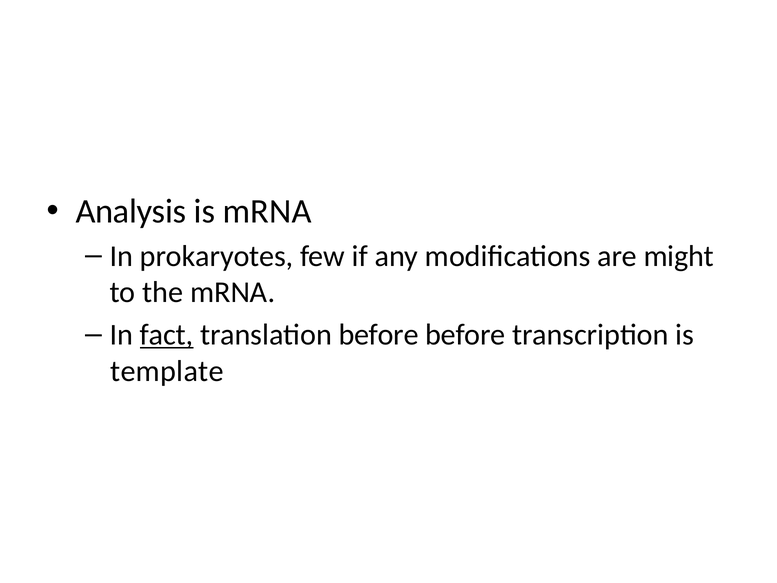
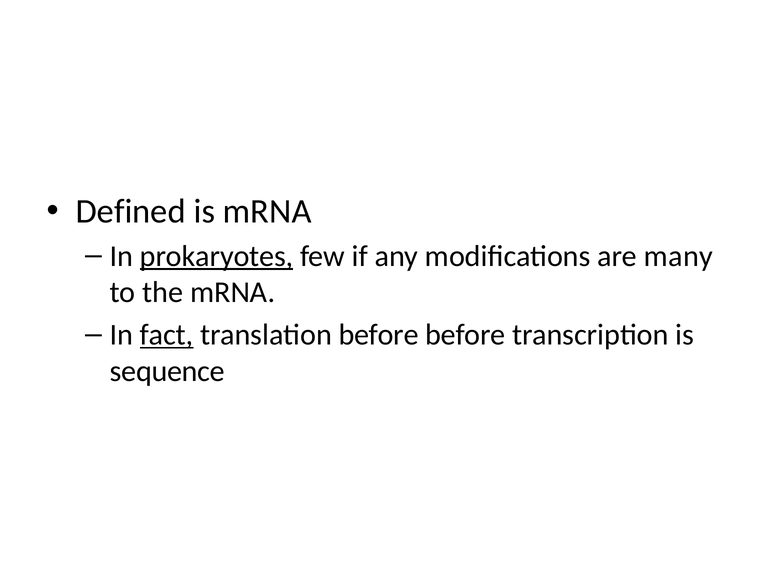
Analysis: Analysis -> Defined (131, 211)
prokaryotes underline: none -> present (217, 256)
might: might -> many (678, 256)
template: template -> sequence (167, 371)
